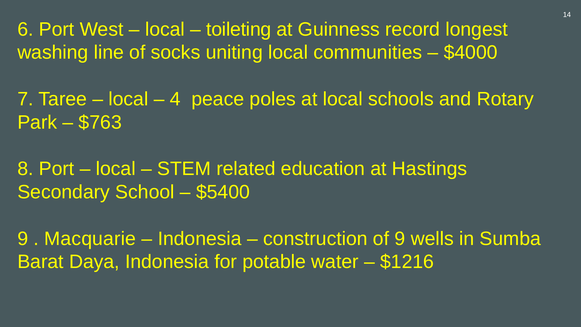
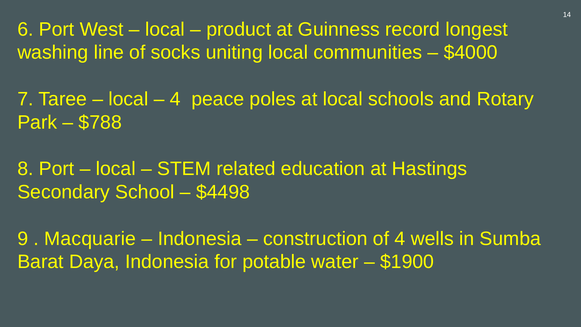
toileting: toileting -> product (239, 29)
$763: $763 -> $788 (100, 122)
$5400: $5400 -> $4498 (223, 192)
of 9: 9 -> 4 (400, 239)
$1216: $1216 -> $1900 (407, 262)
